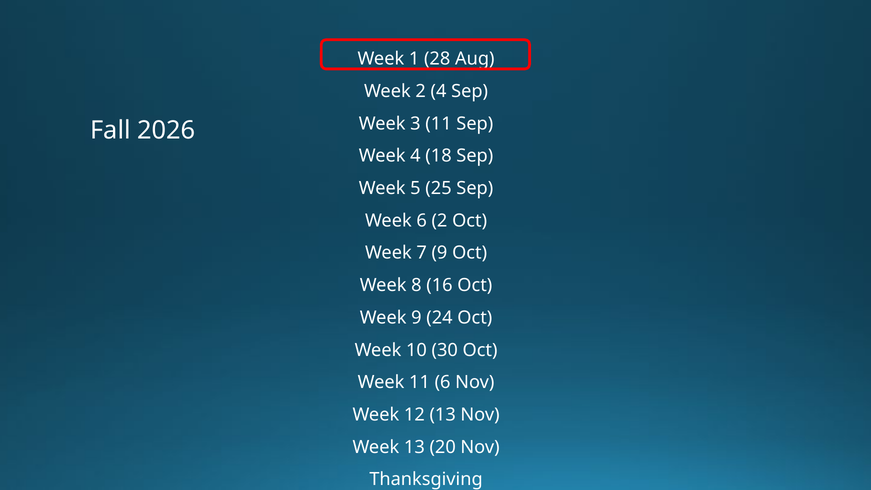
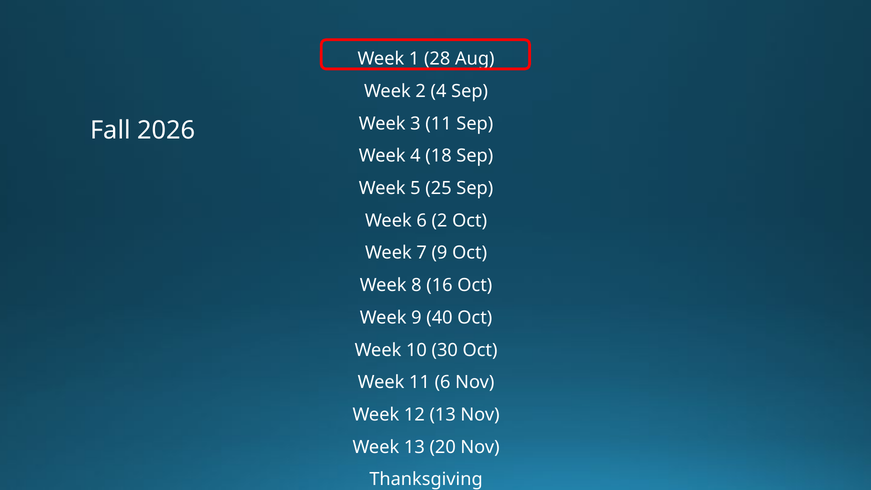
24: 24 -> 40 (439, 318)
